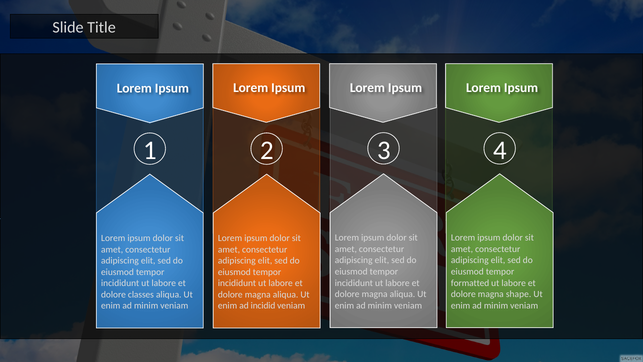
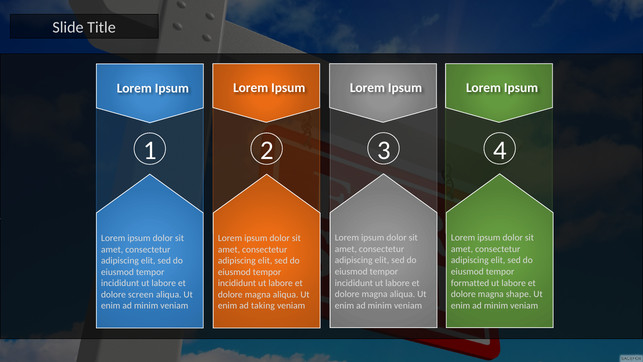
classes: classes -> screen (141, 294)
incidid: incidid -> taking (263, 306)
